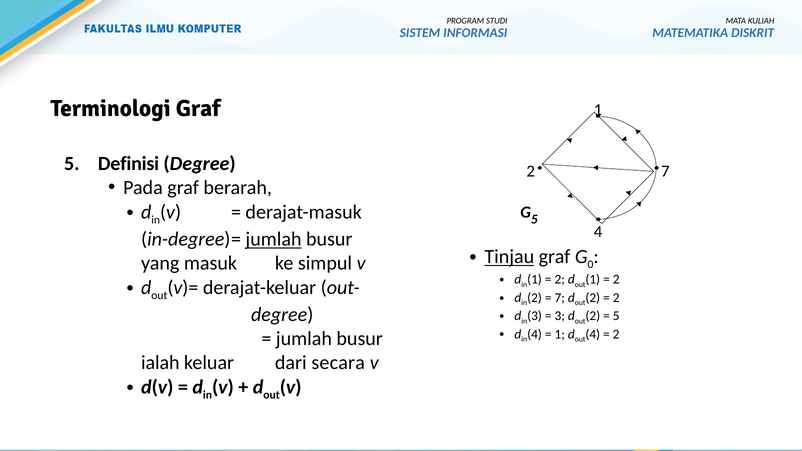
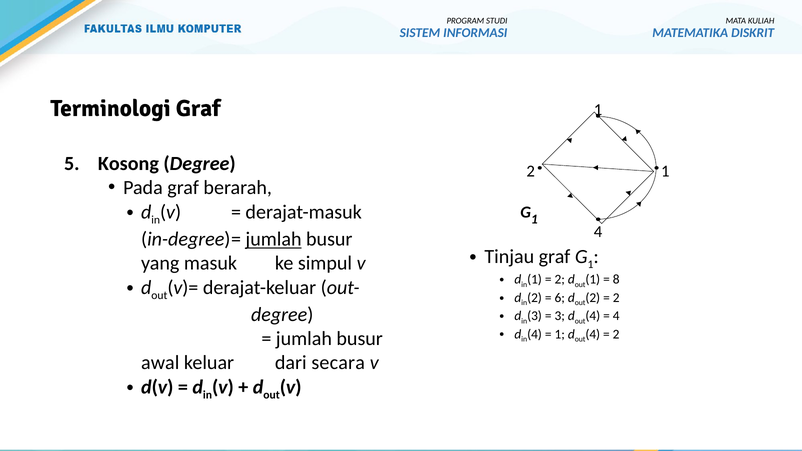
Definisi: Definisi -> Kosong (128, 164)
7: 7 -> 1 (665, 171)
5: 5 -> 1 (534, 219)
Tinjau underline: present -> none (509, 257)
0: 0 -> 1 (591, 265)
2: 2 -> 8 (616, 280)
7: 7 -> 6 (560, 298)
2: 2 -> 4 (593, 316)
5: 5 -> 4 (616, 316)
ialah: ialah -> awal (160, 363)
